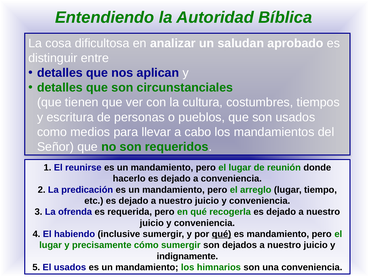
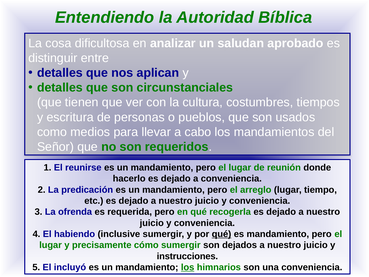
indignamente: indignamente -> instrucciones (187, 256)
El usados: usados -> incluyó (70, 267)
los underline: none -> present (188, 267)
